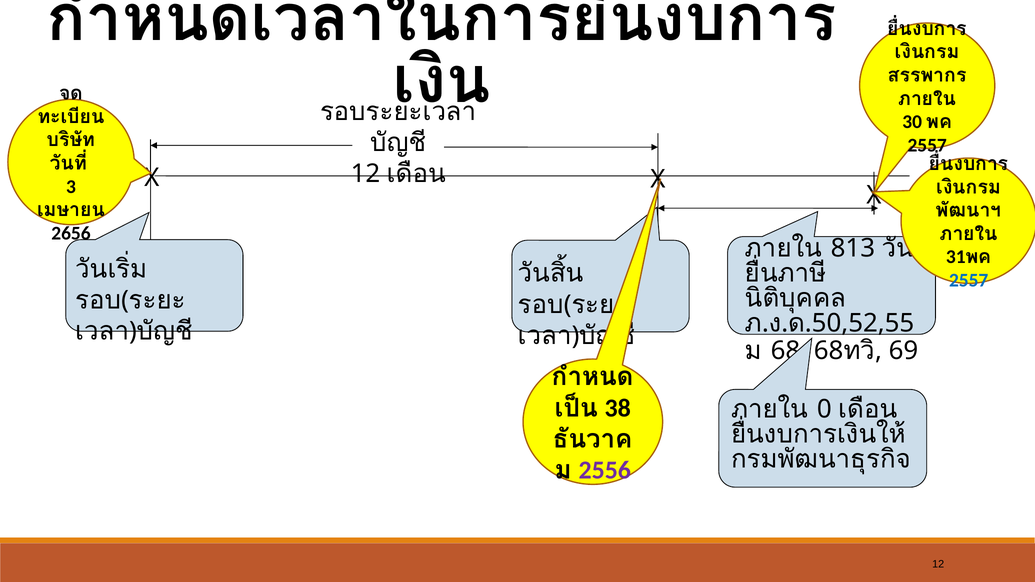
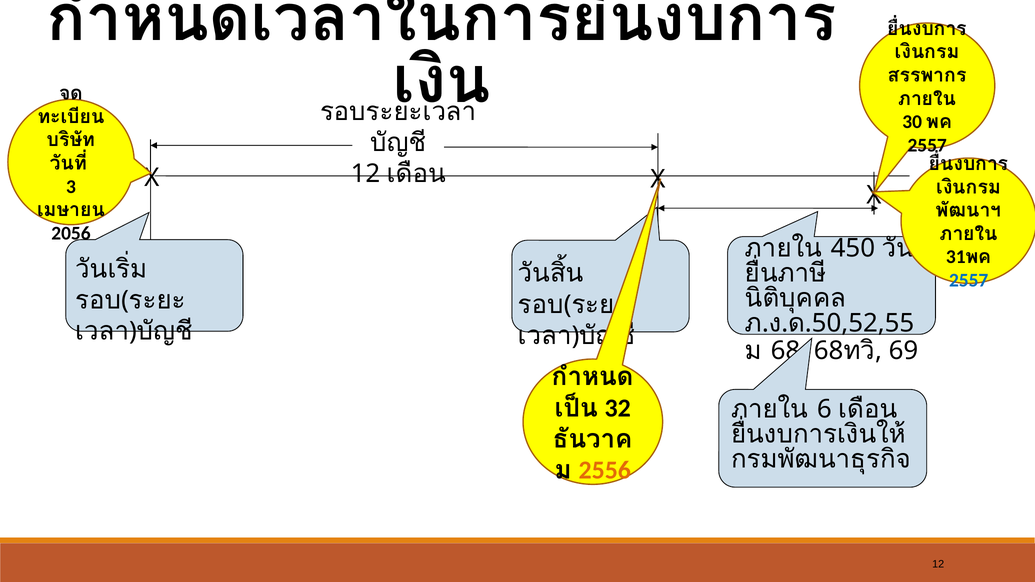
2656: 2656 -> 2056 (71, 233)
813: 813 -> 450 (853, 249)
38: 38 -> 32 (618, 408)
0: 0 -> 6 (824, 409)
2556 colour: purple -> orange (605, 470)
